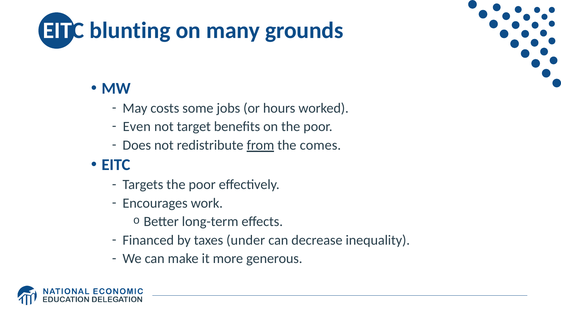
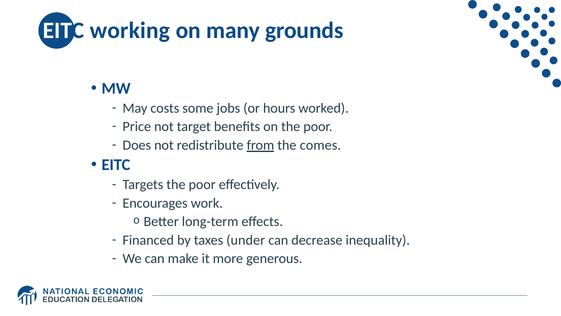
blunting: blunting -> working (130, 30)
Even: Even -> Price (137, 126)
